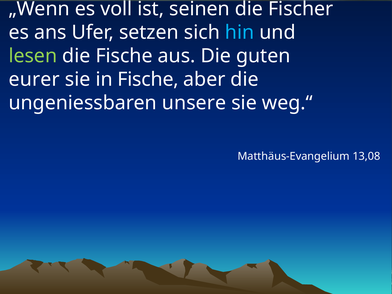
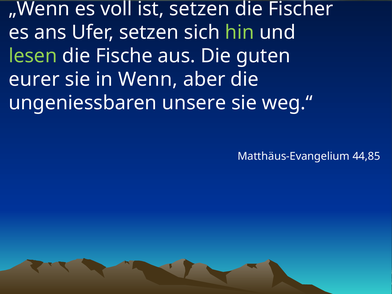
ist seinen: seinen -> setzen (199, 9)
hin colour: light blue -> light green (240, 32)
in Fische: Fische -> Wenn (148, 79)
13,08: 13,08 -> 44,85 (366, 156)
